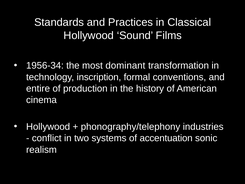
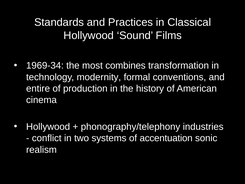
1956-34: 1956-34 -> 1969-34 (45, 66)
dominant: dominant -> combines (125, 66)
inscription: inscription -> modernity (99, 77)
